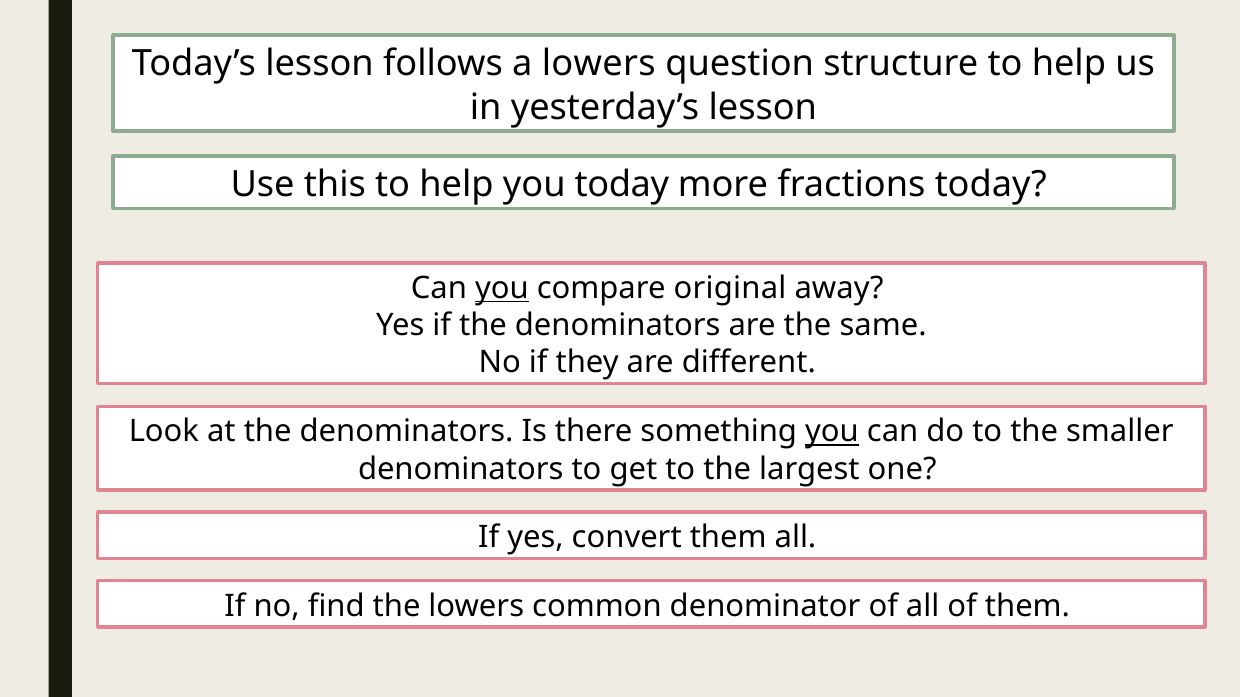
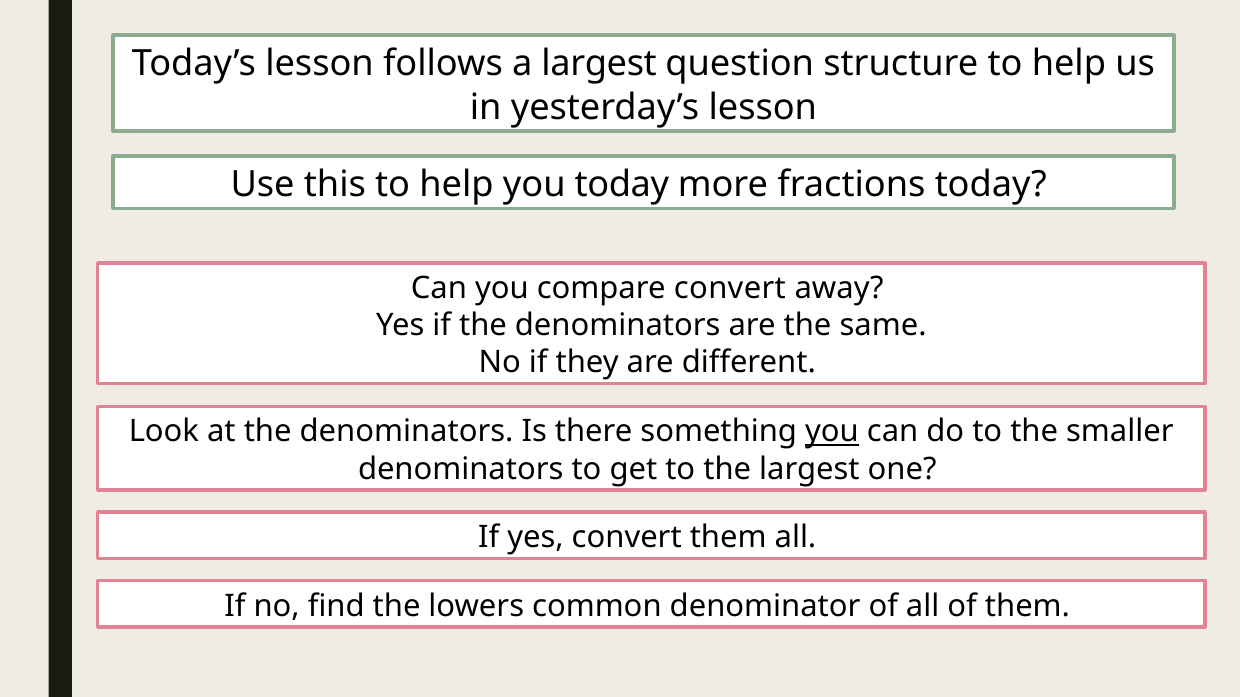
a lowers: lowers -> largest (599, 64)
you underline: present -> none (502, 288)
compare original: original -> convert (730, 288)
